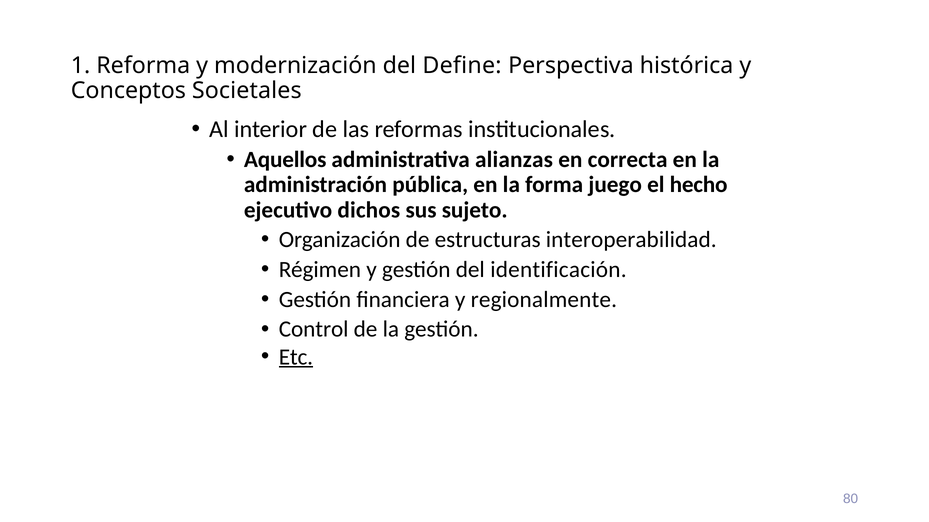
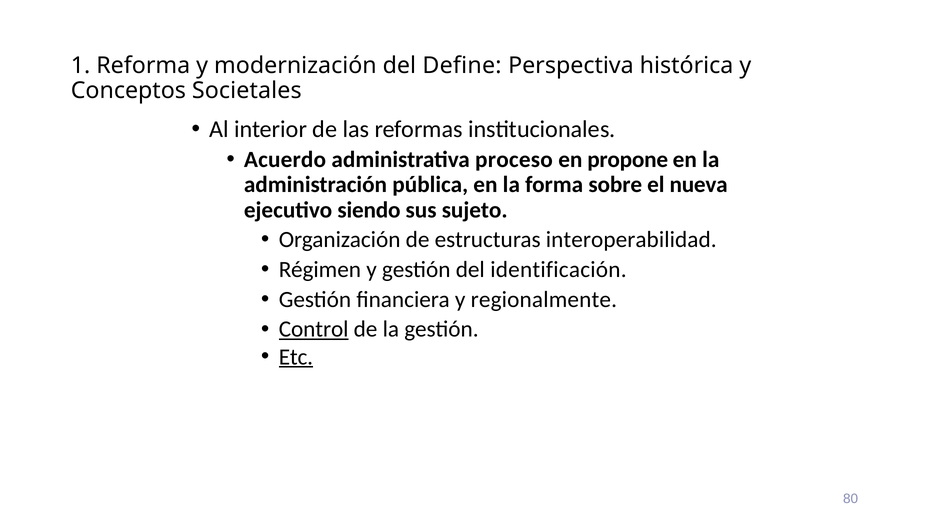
Aquellos: Aquellos -> Acuerdo (285, 160)
alianzas: alianzas -> proceso (514, 160)
correcta: correcta -> propone (628, 160)
juego: juego -> sobre (615, 185)
hecho: hecho -> nueva (699, 185)
dichos: dichos -> siendo (369, 210)
Control underline: none -> present (314, 330)
